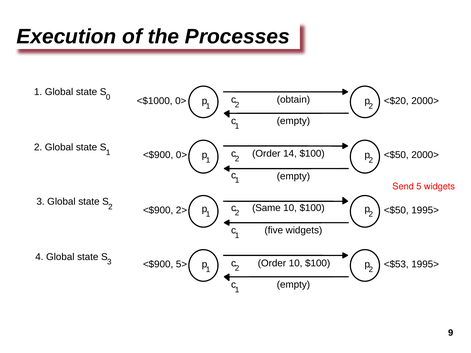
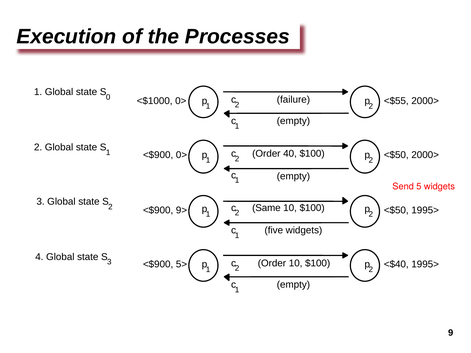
obtain: obtain -> failure (293, 100)
<$20: <$20 -> <$55 (396, 101)
14: 14 -> 40 (290, 154)
2>: 2> -> 9> (182, 210)
<$53: <$53 -> <$40 (396, 265)
